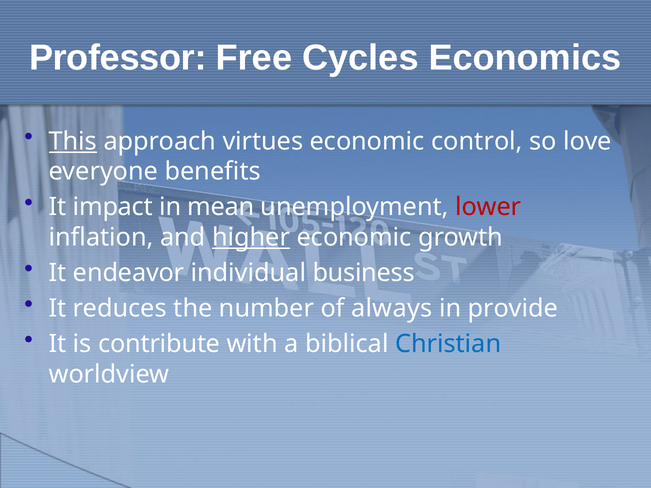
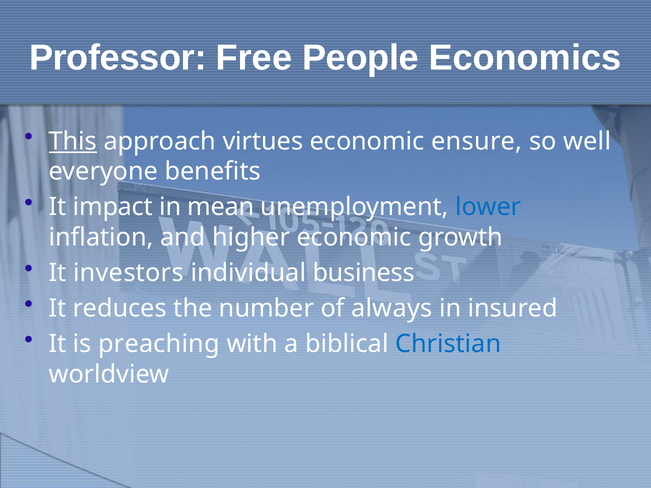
Cycles: Cycles -> People (361, 58)
control: control -> ensure (477, 141)
love: love -> well (587, 141)
lower colour: red -> blue (488, 207)
higher underline: present -> none (251, 238)
endeavor: endeavor -> investors (128, 273)
provide: provide -> insured (513, 308)
contribute: contribute -> preaching (159, 344)
